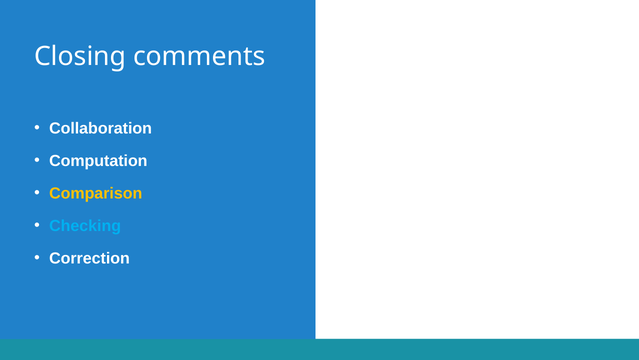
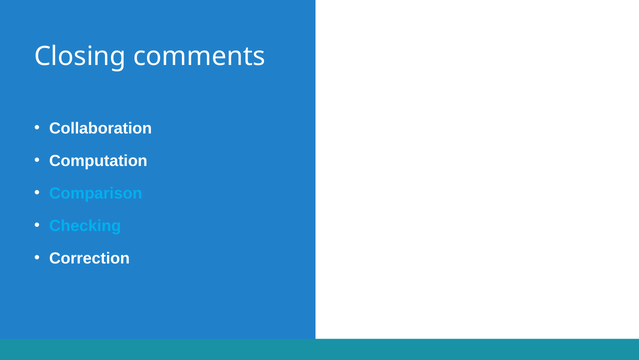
Comparison colour: yellow -> light blue (96, 193)
